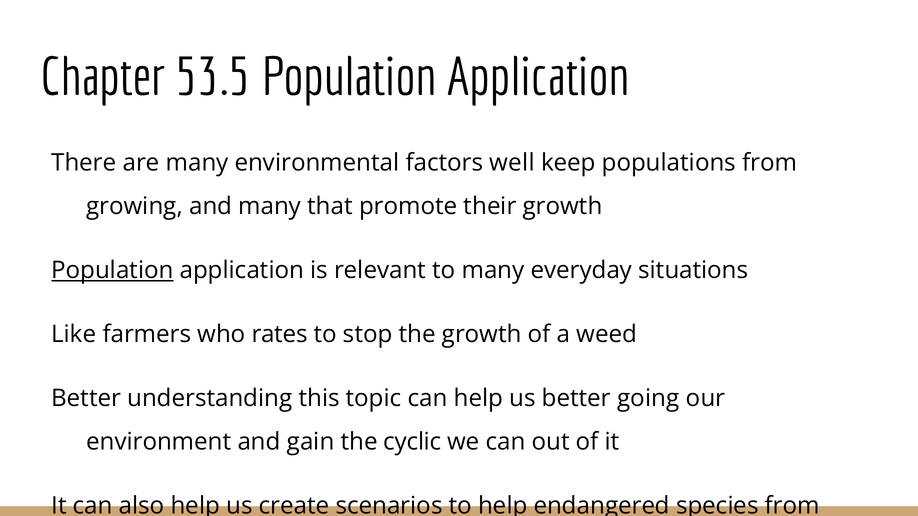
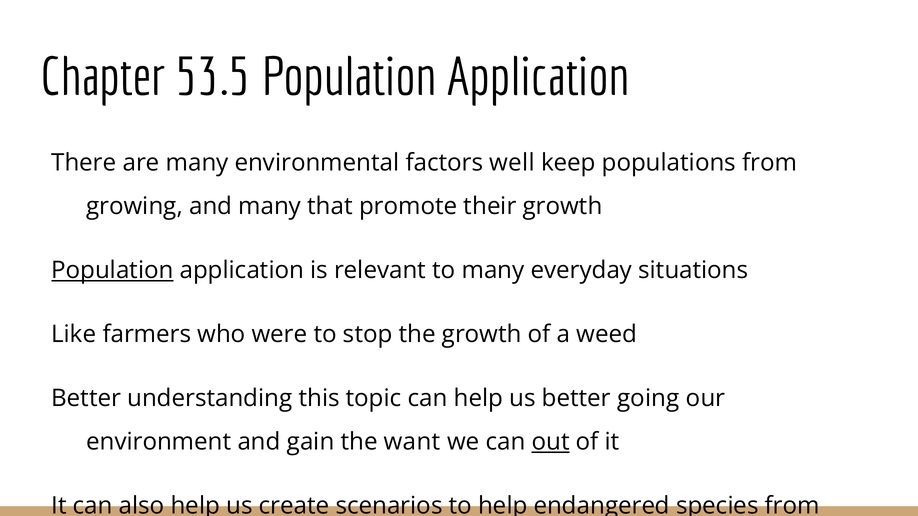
rates: rates -> were (280, 334)
cyclic: cyclic -> want (412, 442)
out underline: none -> present (551, 442)
